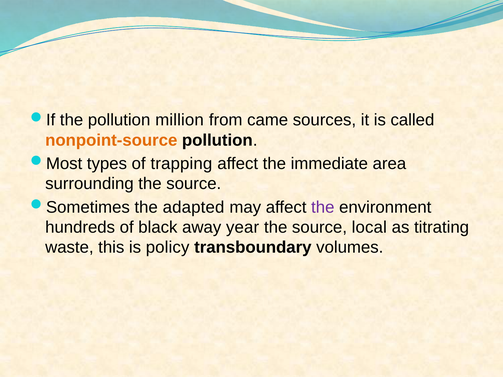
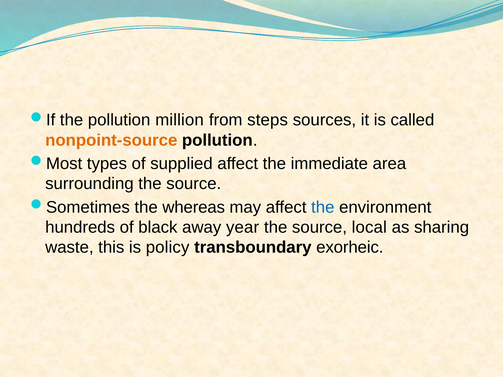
came: came -> steps (268, 120)
trapping: trapping -> supplied (181, 164)
adapted: adapted -> whereas (194, 207)
the colour: purple -> blue (323, 207)
titrating: titrating -> sharing (442, 227)
volumes: volumes -> exorheic (350, 248)
